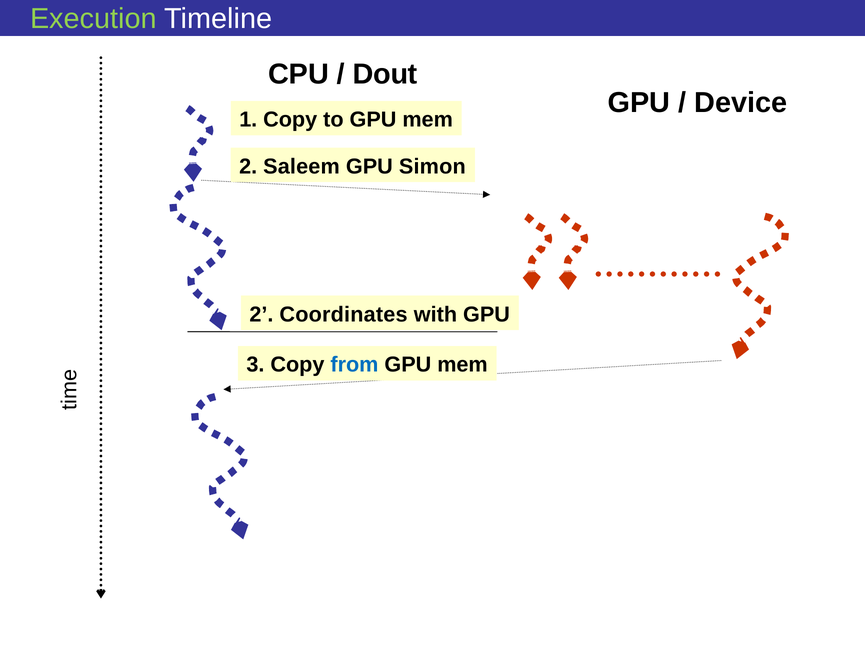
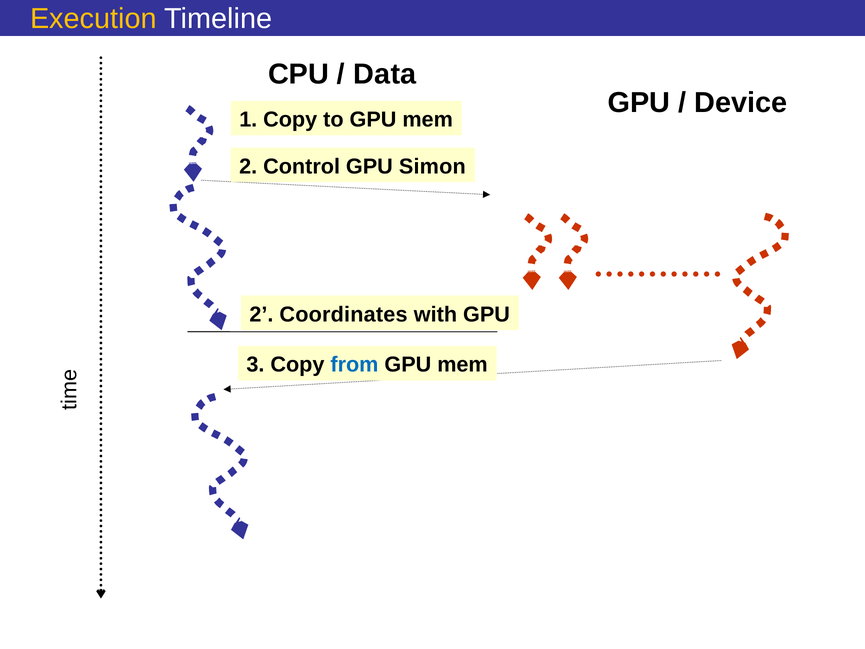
Execution colour: light green -> yellow (94, 19)
Dout: Dout -> Data (385, 74)
Saleem: Saleem -> Control (302, 166)
